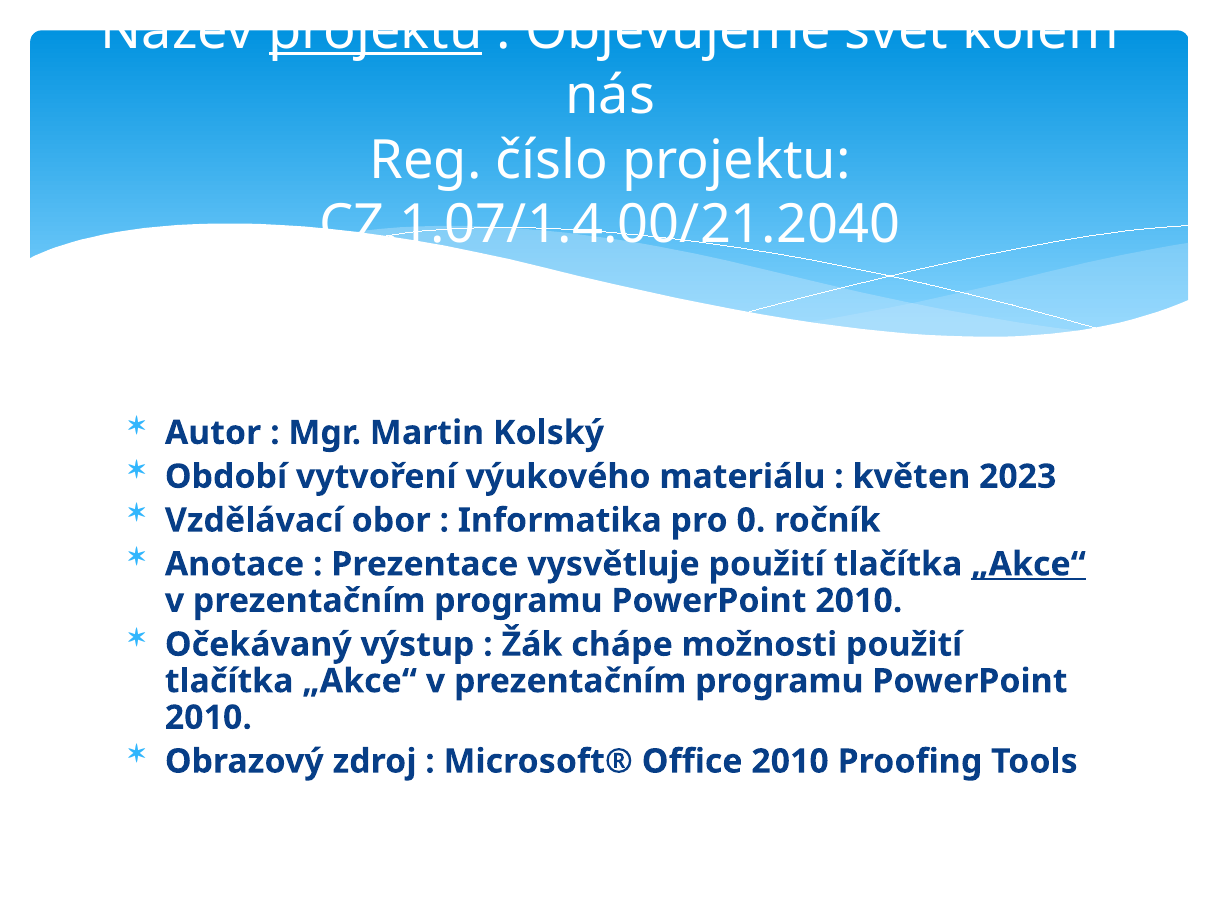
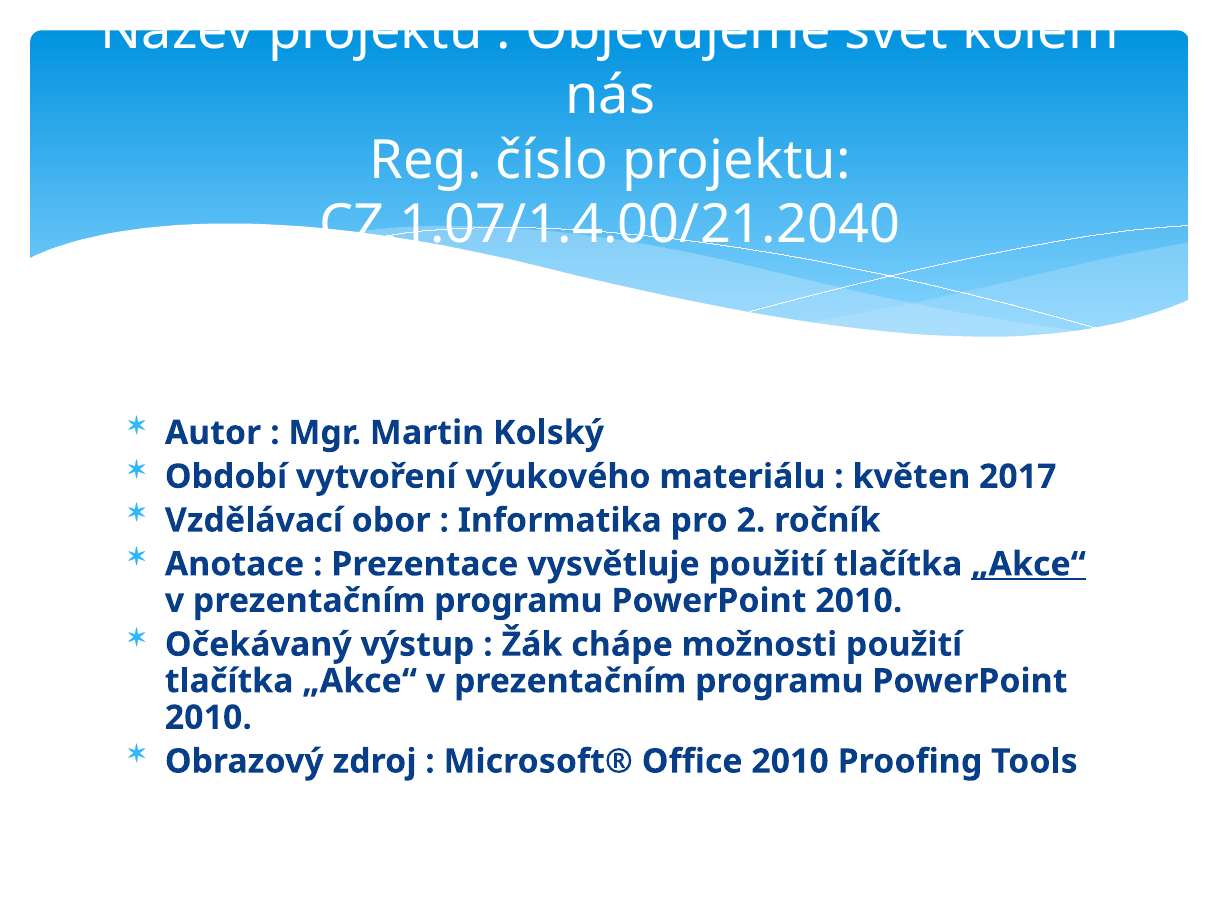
projektu underline: present -> none (376, 30)
2023: 2023 -> 2017 (1018, 477)
0: 0 -> 2 (751, 521)
